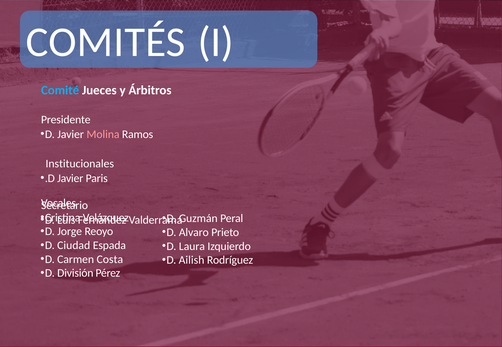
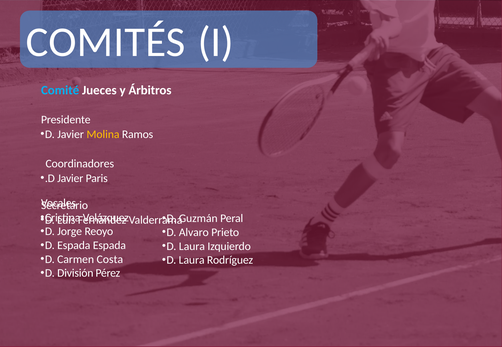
Molina colour: pink -> yellow (103, 134)
Institucionales: Institucionales -> Coordinadores (80, 164)
D Ciudad: Ciudad -> Espada (74, 246)
Ailish: Ailish -> Laura (192, 260)
